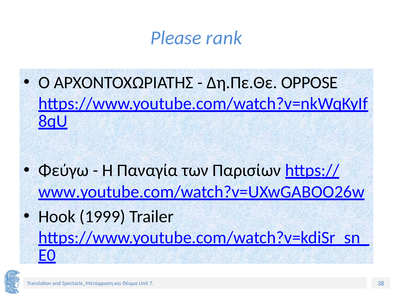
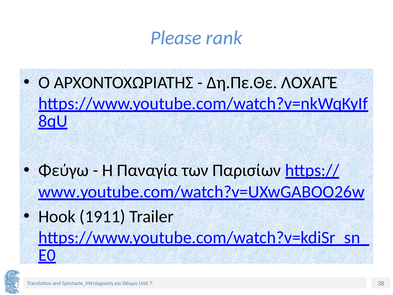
OPPOSE: OPPOSE -> ΛΟΧΑΓΈ (309, 82)
1999: 1999 -> 1911 (102, 216)
